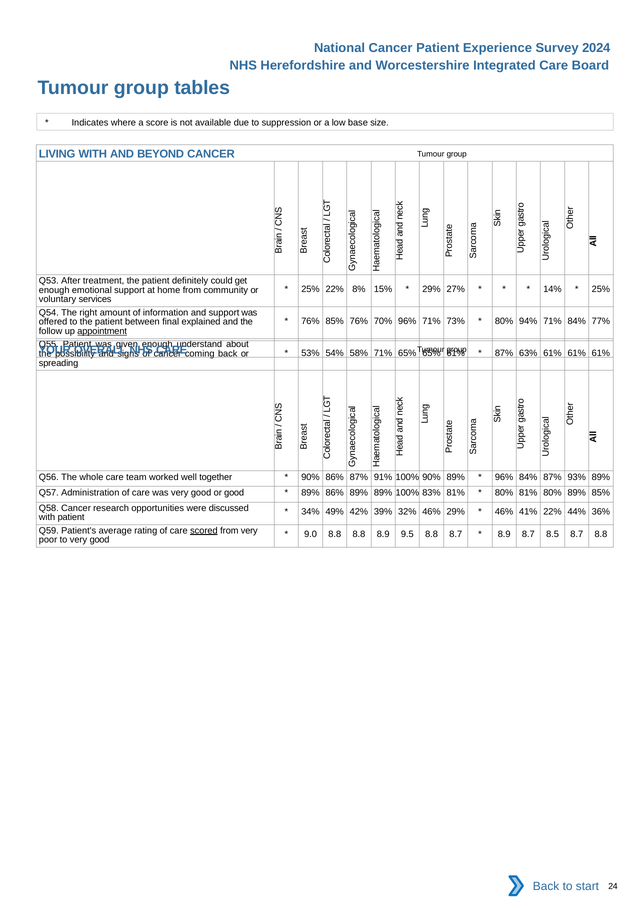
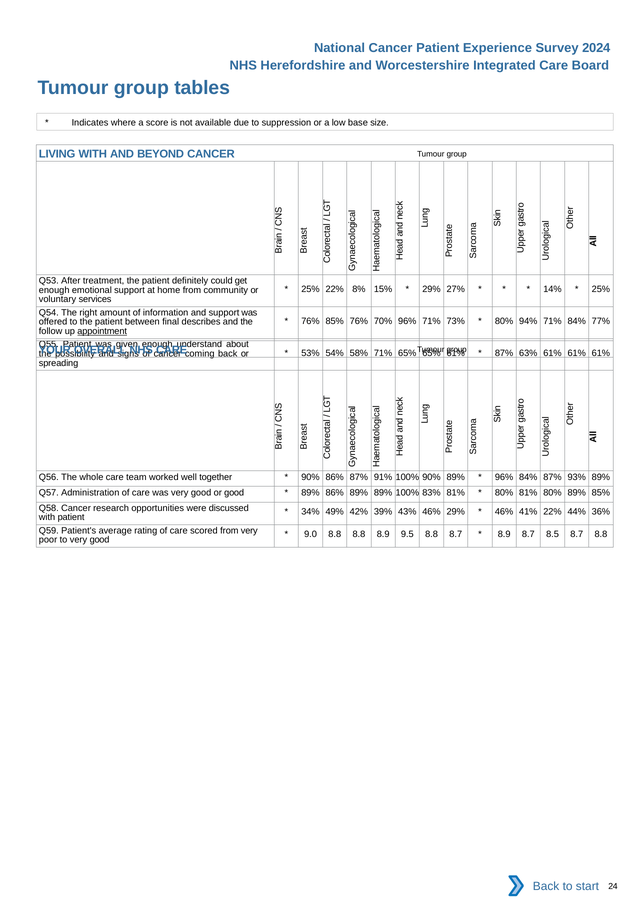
explained: explained -> describes (201, 322)
32%: 32% -> 43% (407, 512)
scored underline: present -> none (204, 531)
